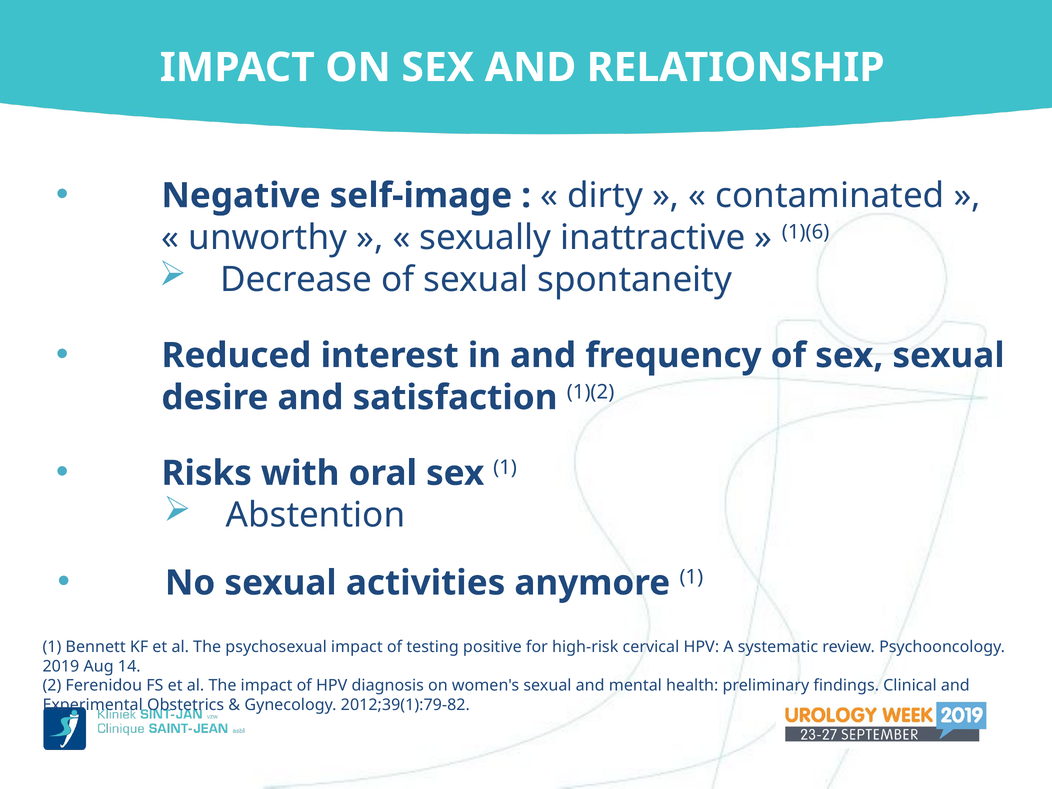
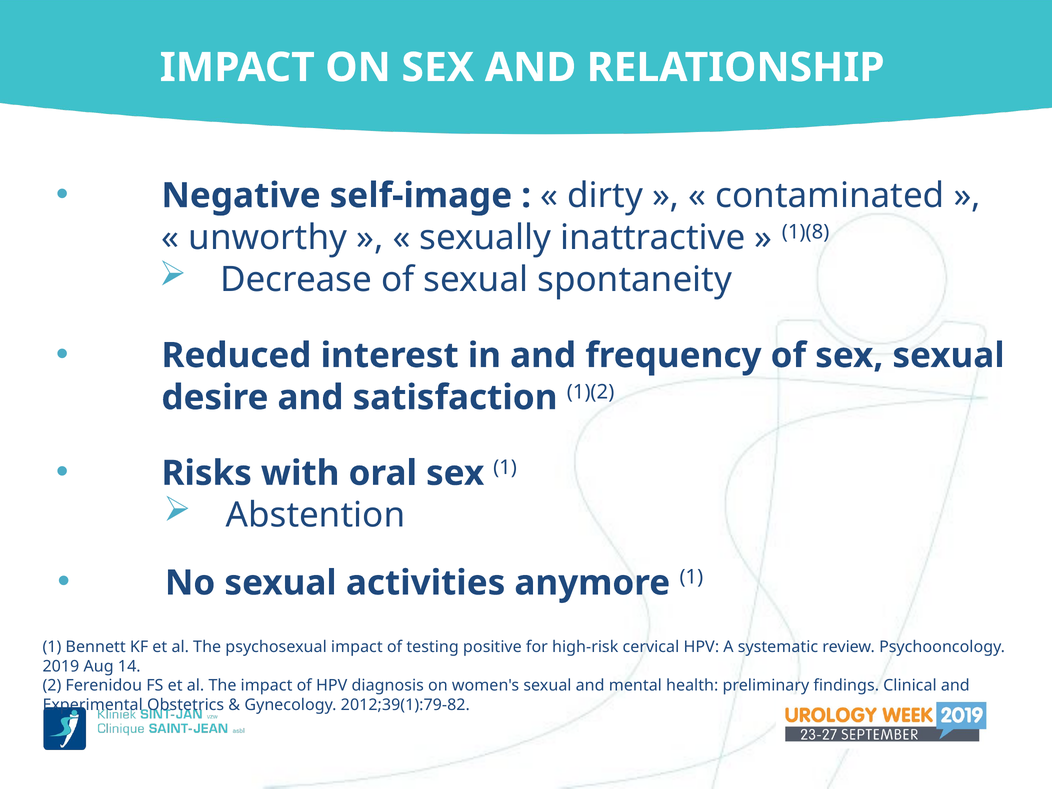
1)(6: 1)(6 -> 1)(8 (806, 232)
